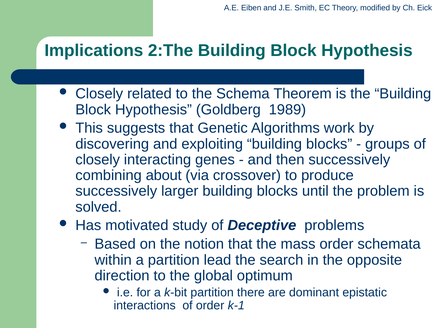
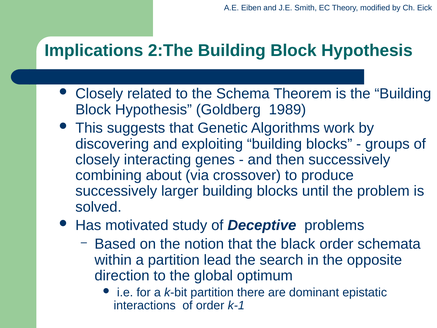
mass: mass -> black (298, 244)
